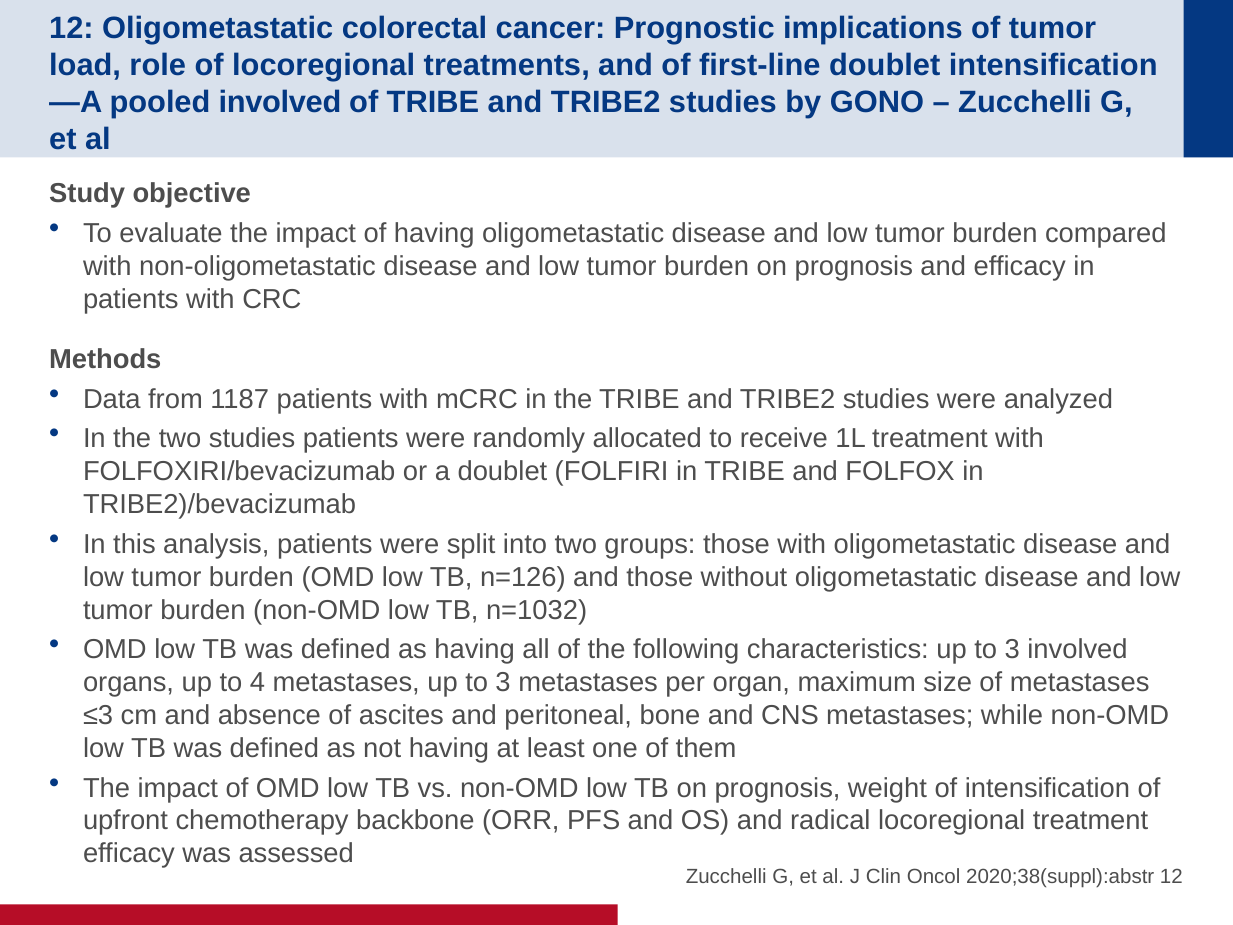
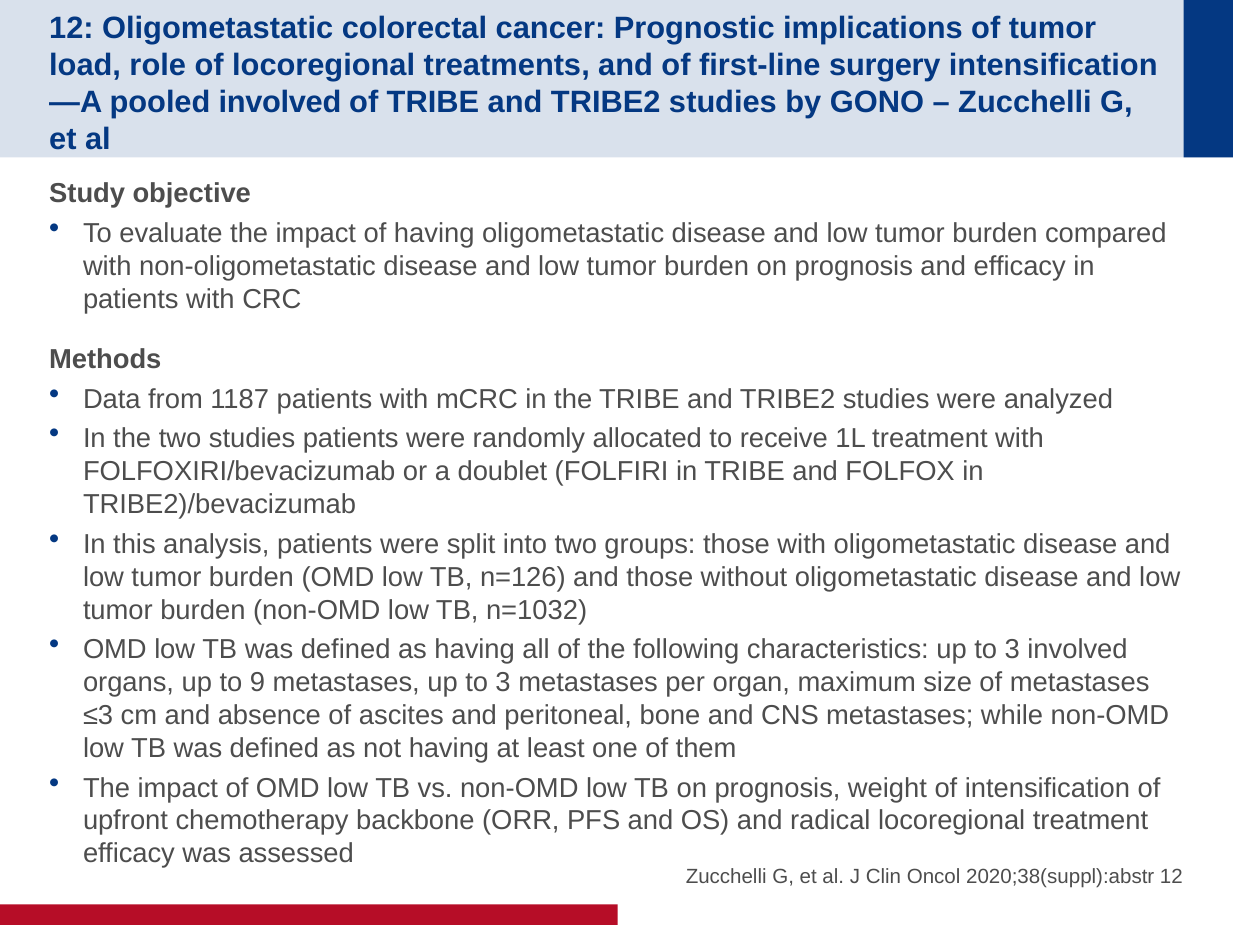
first-line doublet: doublet -> surgery (885, 65)
4: 4 -> 9 (258, 682)
